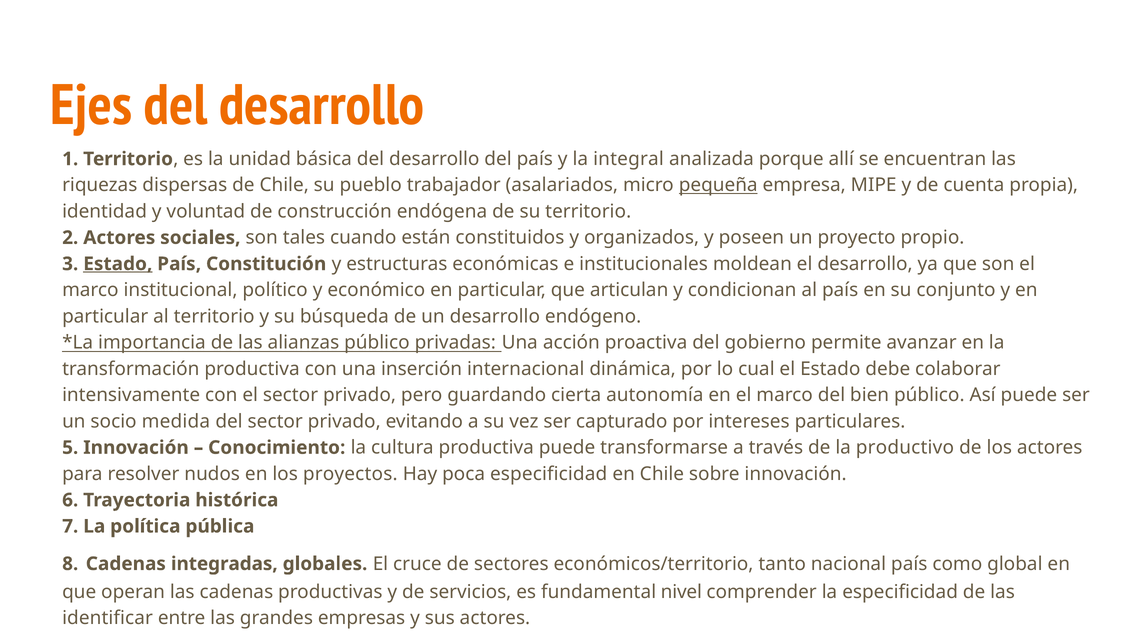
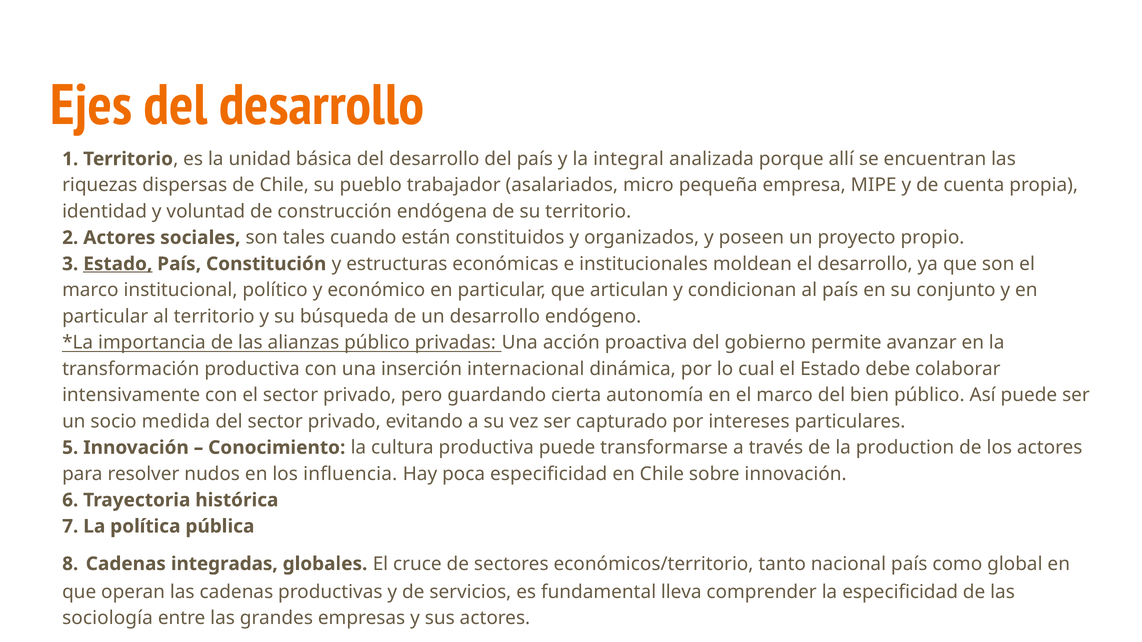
pequeña underline: present -> none (718, 185)
productivo: productivo -> production (905, 448)
proyectos: proyectos -> influencia (350, 474)
nivel: nivel -> lleva (681, 592)
identificar: identificar -> sociología (107, 619)
